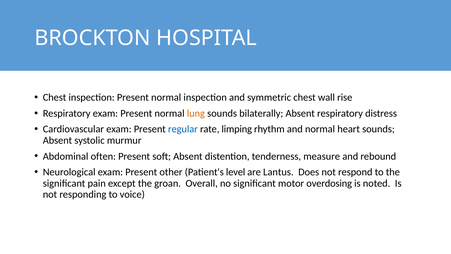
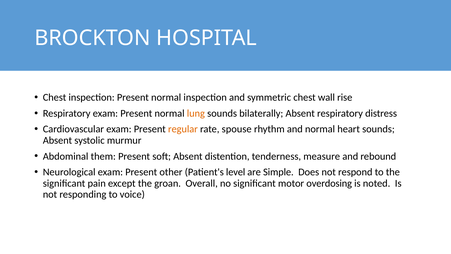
regular colour: blue -> orange (183, 129)
limping: limping -> spouse (237, 129)
often: often -> them (103, 156)
Lantus: Lantus -> Simple (278, 172)
